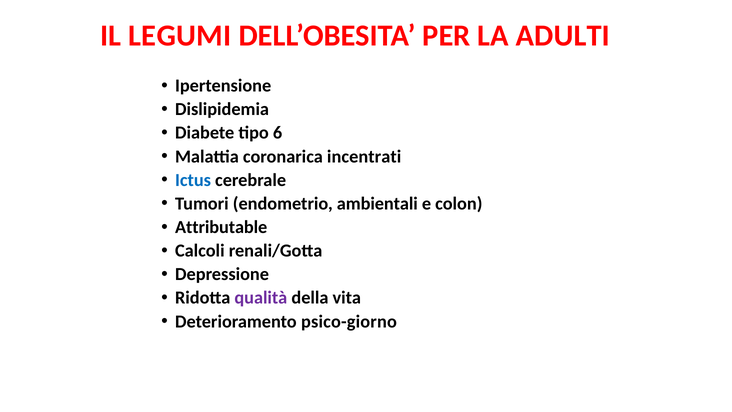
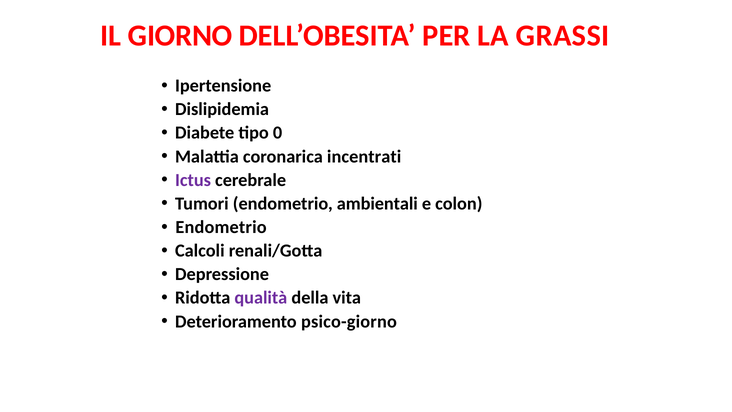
LEGUMI: LEGUMI -> GIORNO (180, 36)
ADULTI: ADULTI -> GRASSI (563, 36)
6: 6 -> 0 (278, 133)
Ictus colour: blue -> purple (193, 180)
Attributable: Attributable -> Endometrio (221, 227)
